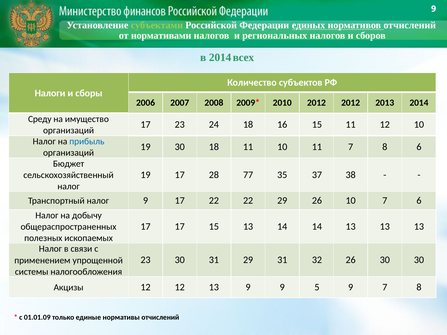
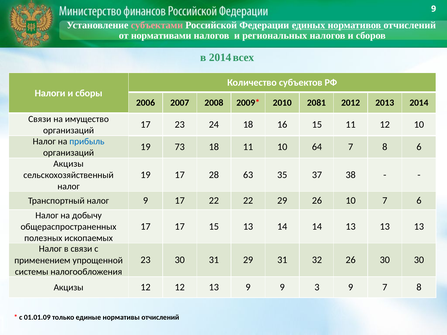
субъектами colour: light green -> pink (157, 25)
2010 2012: 2012 -> 2081 (316, 103)
Среду: Среду -> Связи (40, 119)
19 30: 30 -> 73 (180, 147)
10 11: 11 -> 64 (317, 147)
Бюджет: Бюджет -> Акцизы (69, 164)
77: 77 -> 63 (248, 175)
5: 5 -> 3 (317, 288)
